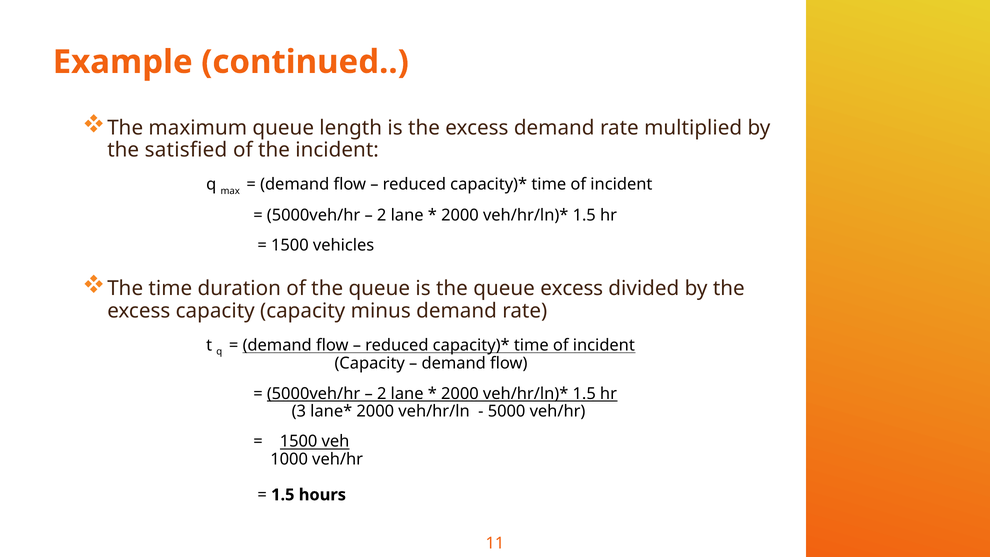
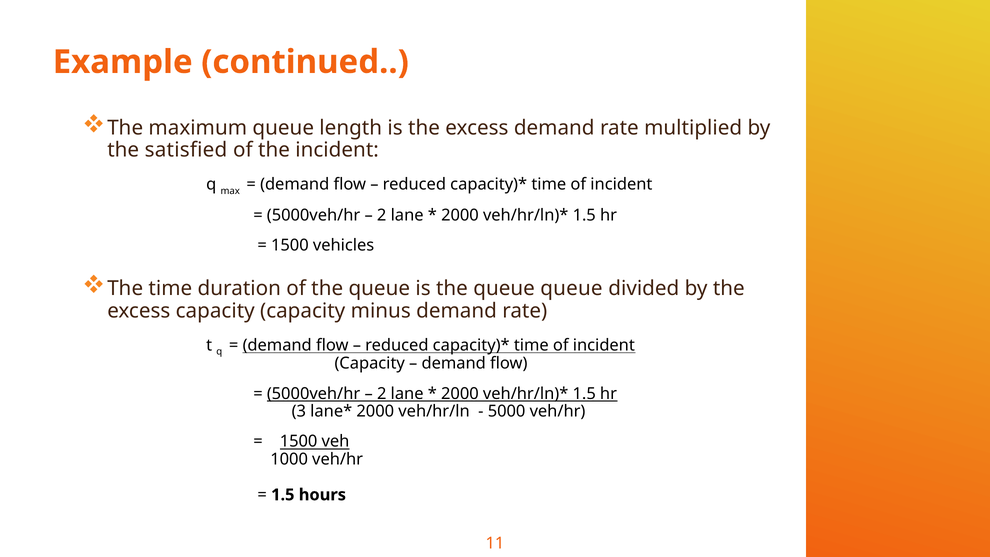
queue excess: excess -> queue (571, 288)
